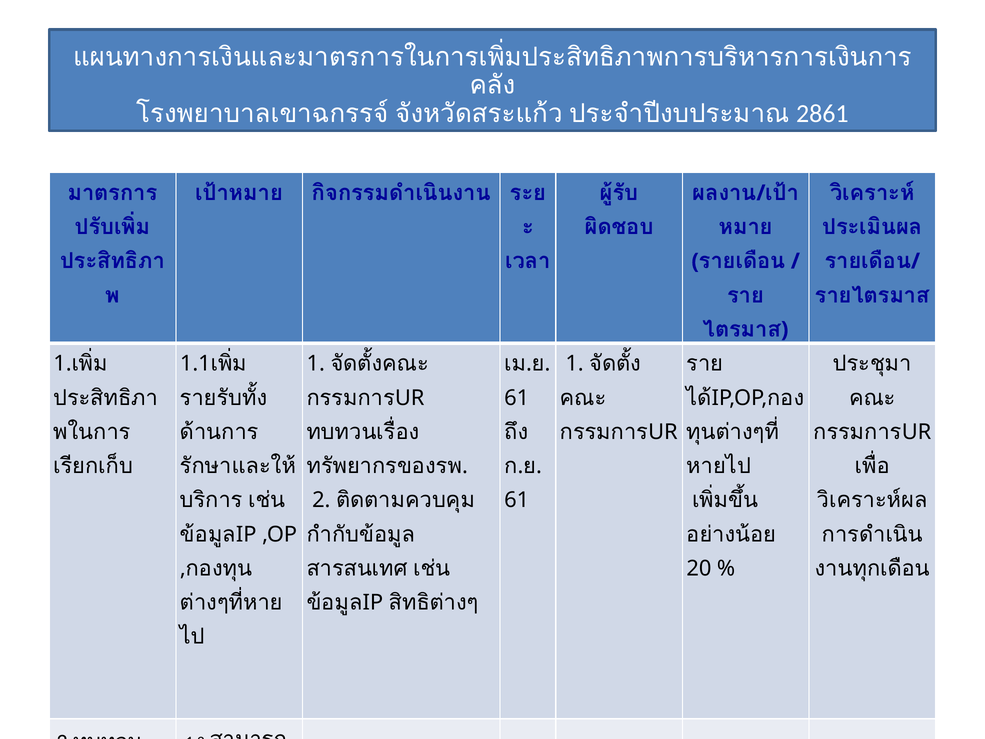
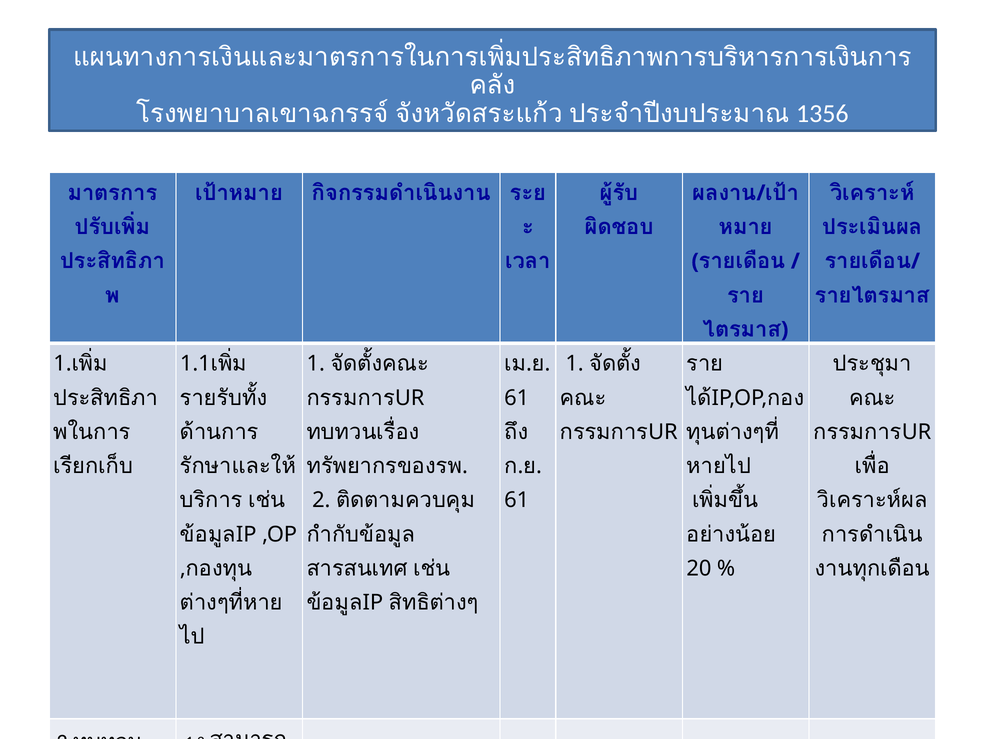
2861: 2861 -> 1356 (822, 113)
